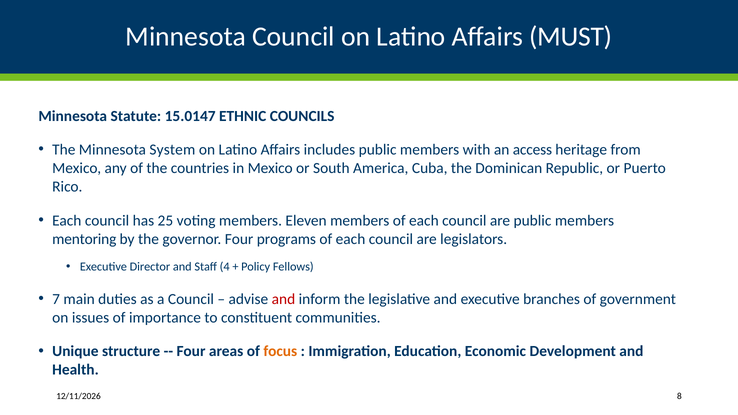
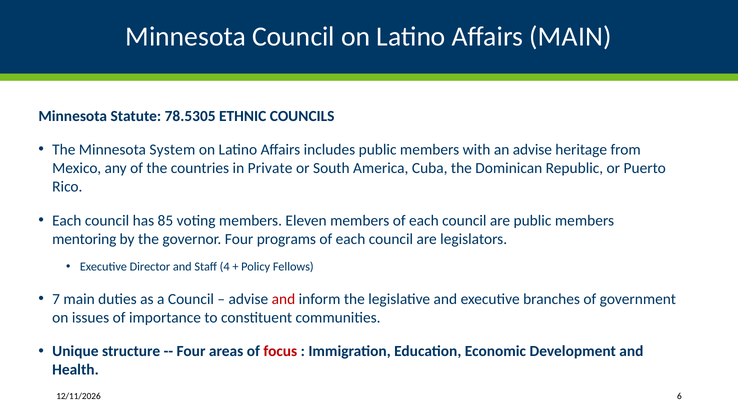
Affairs MUST: MUST -> MAIN (571, 37)
15.0147: 15.0147 -> 78.5305 (190, 116)
an access: access -> advise (532, 150)
in Mexico: Mexico -> Private (270, 168)
25: 25 -> 85 (165, 221)
focus colour: orange -> red (280, 351)
8: 8 -> 6 (679, 396)
